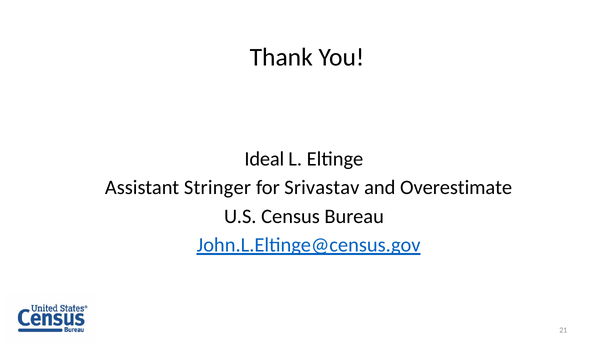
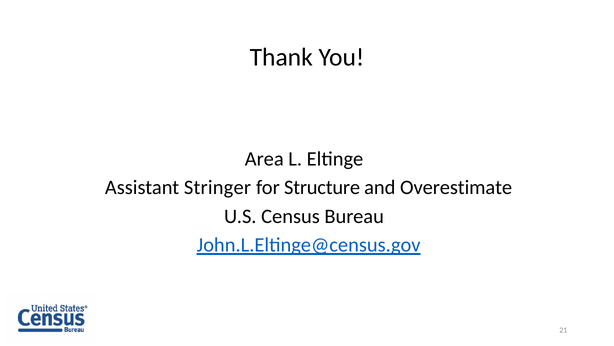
Ideal: Ideal -> Area (264, 159)
Srivastav: Srivastav -> Structure (322, 187)
